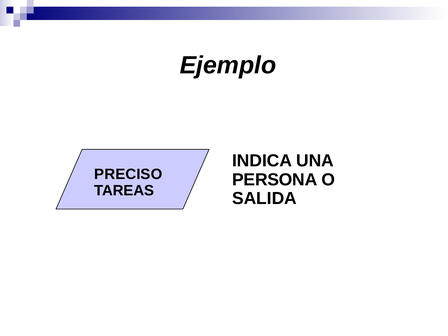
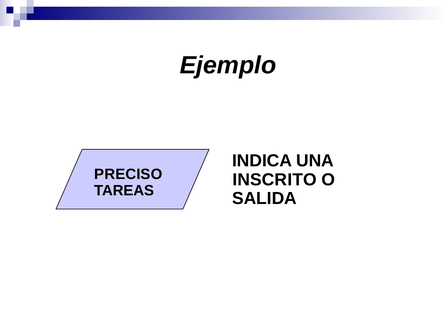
PERSONA: PERSONA -> INSCRITO (275, 180)
